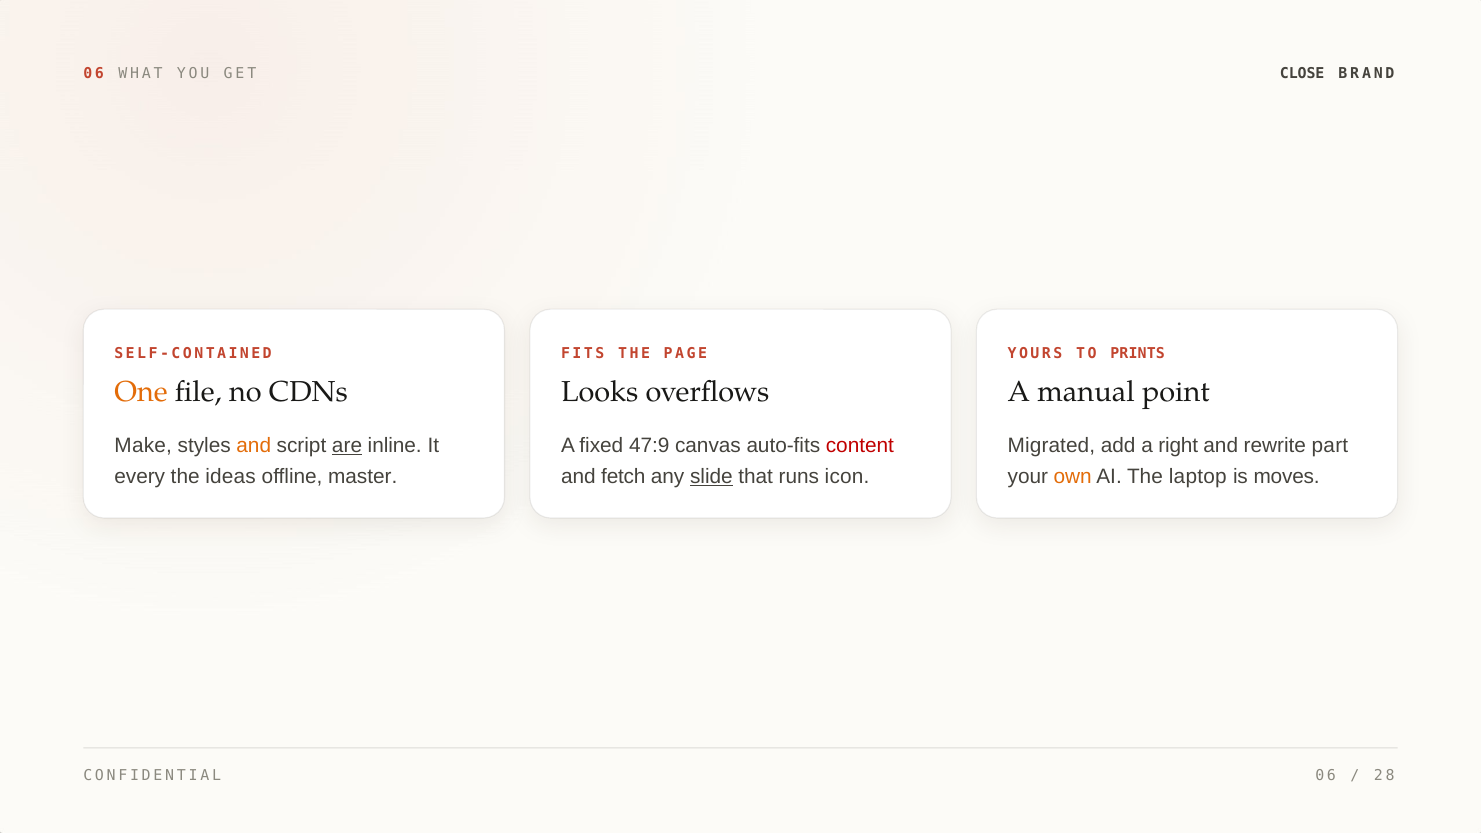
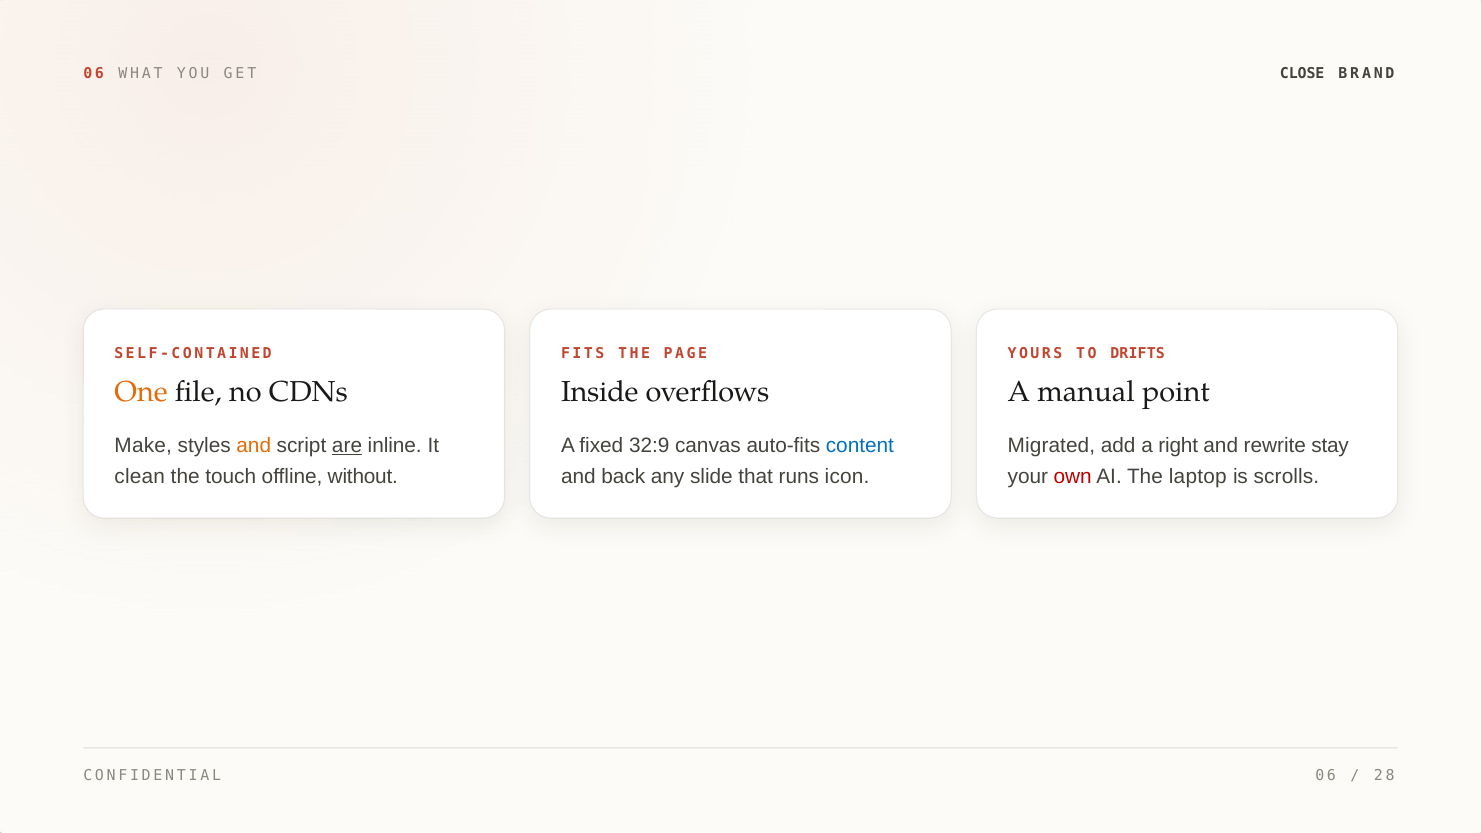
PRINTS: PRINTS -> DRIFTS (1138, 354)
Looks: Looks -> Inside (600, 392)
47:9: 47:9 -> 32:9 (649, 446)
content colour: red -> blue (860, 446)
part: part -> stay (1330, 446)
every: every -> clean (140, 477)
ideas: ideas -> touch (231, 477)
master: master -> without (363, 477)
fetch: fetch -> back (623, 477)
slide underline: present -> none (711, 477)
own colour: orange -> red (1073, 477)
moves: moves -> scrolls (1286, 477)
